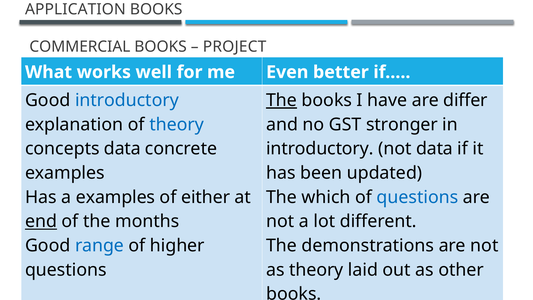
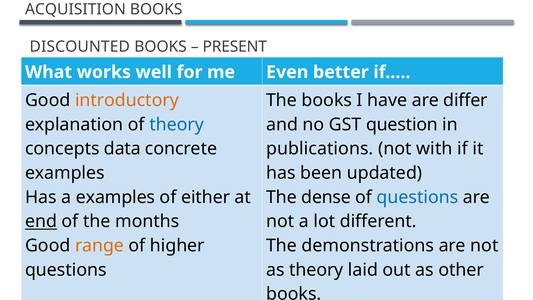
APPLICATION: APPLICATION -> ACQUISITION (75, 9)
COMMERCIAL: COMMERCIAL -> DISCOUNTED (80, 47)
PROJECT: PROJECT -> PRESENT (235, 47)
introductory colour: blue -> orange (127, 100)
The underline: present -> none (282, 100)
stronger: stronger -> question (402, 125)
introductory: introductory -> publications (320, 149)
not data: data -> with (434, 149)
which: which -> dense (326, 197)
range colour: blue -> orange (100, 245)
